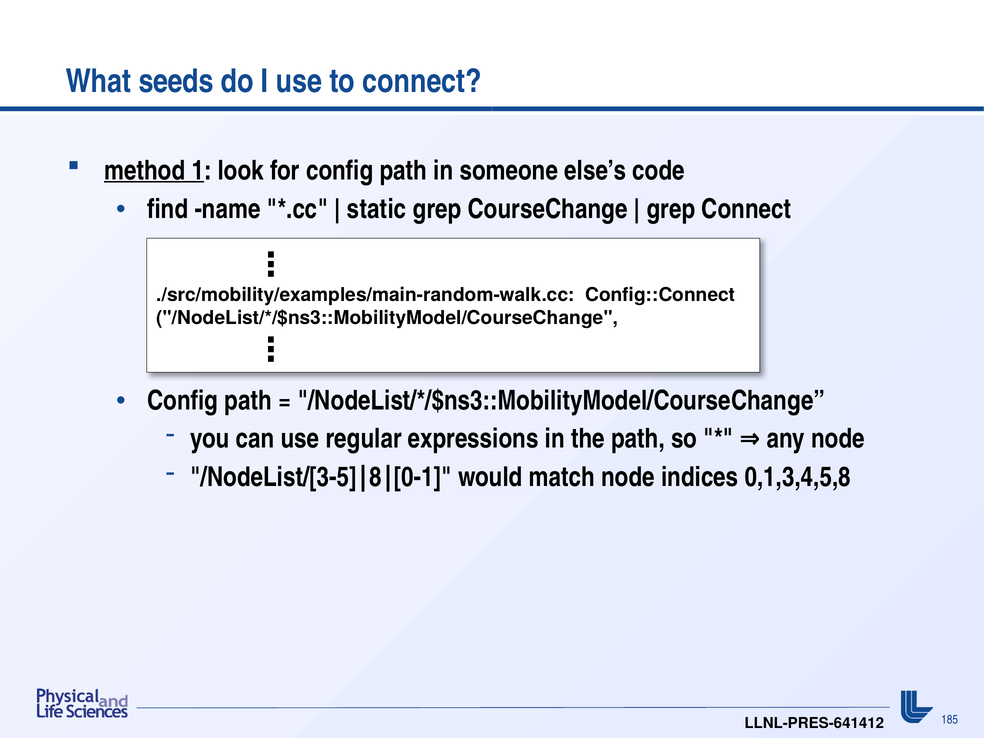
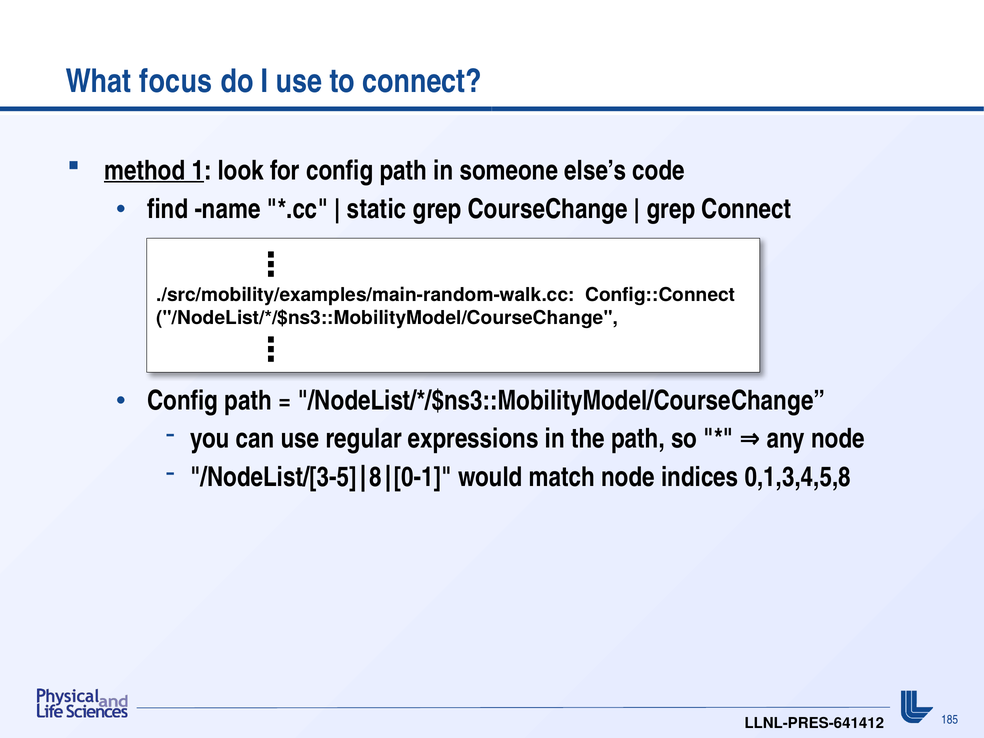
seeds: seeds -> focus (176, 81)
